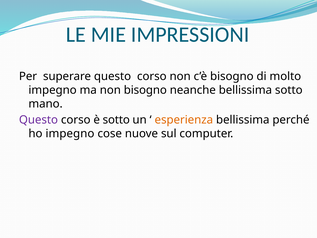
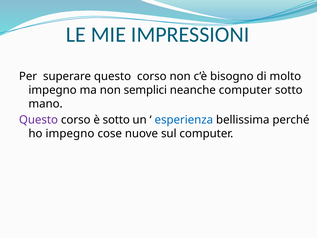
non bisogno: bisogno -> semplici (145, 90)
neanche bellissima: bellissima -> computer (245, 90)
esperienza colour: orange -> blue (184, 120)
